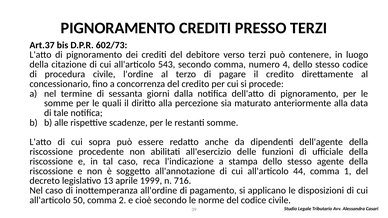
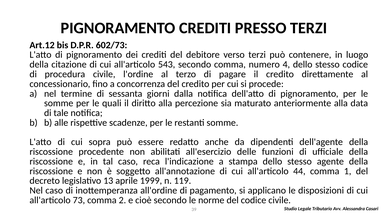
Art.37: Art.37 -> Art.12 (42, 45)
716: 716 -> 119 (183, 181)
50: 50 -> 73 (79, 200)
